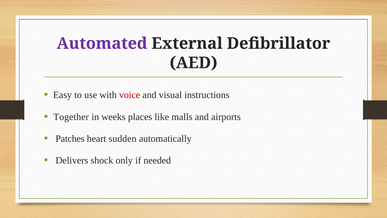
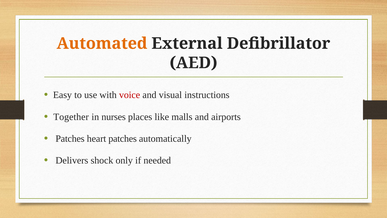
Automated colour: purple -> orange (102, 43)
weeks: weeks -> nurses (114, 117)
heart sudden: sudden -> patches (123, 138)
